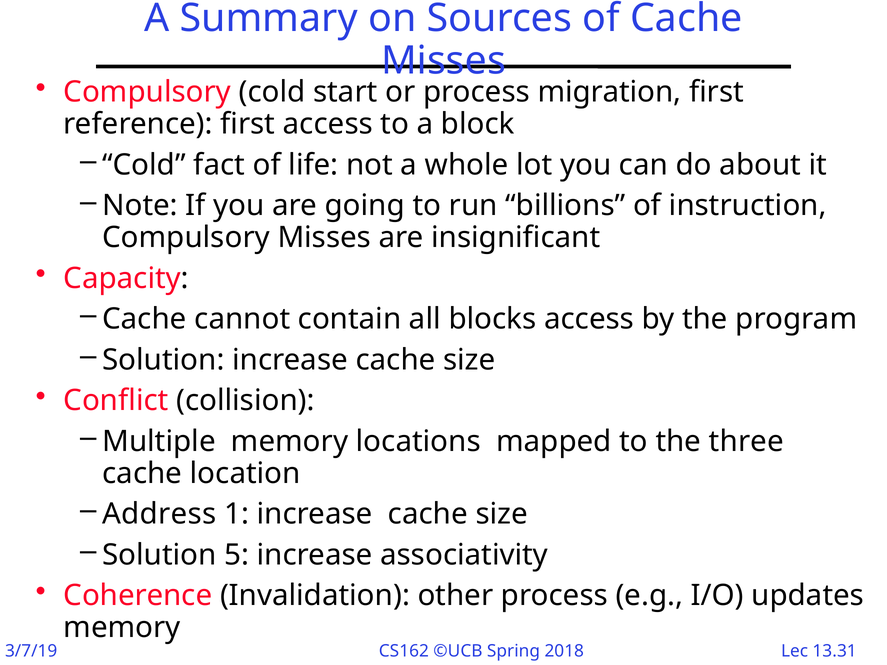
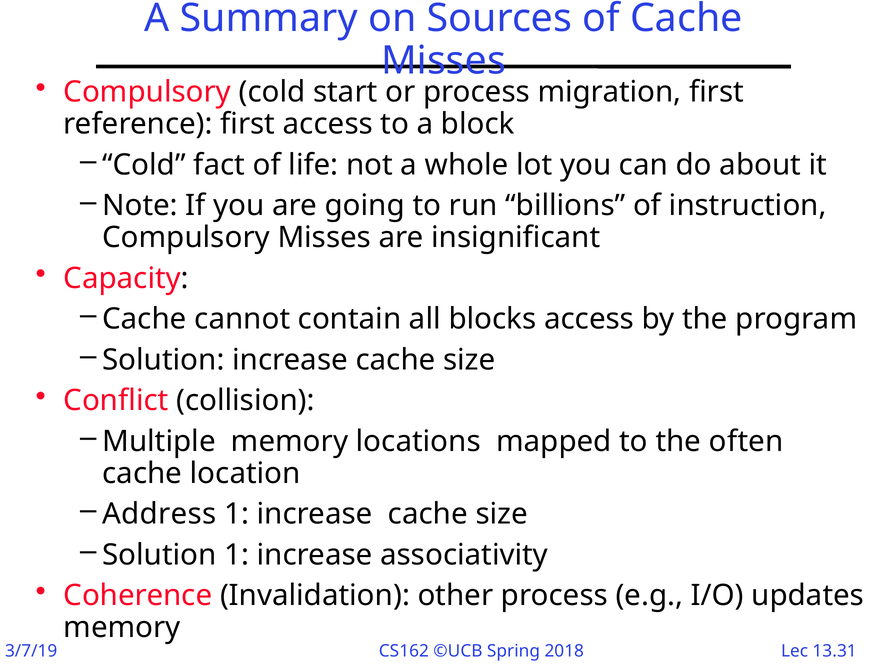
three: three -> often (746, 442)
Solution 5: 5 -> 1 (237, 555)
